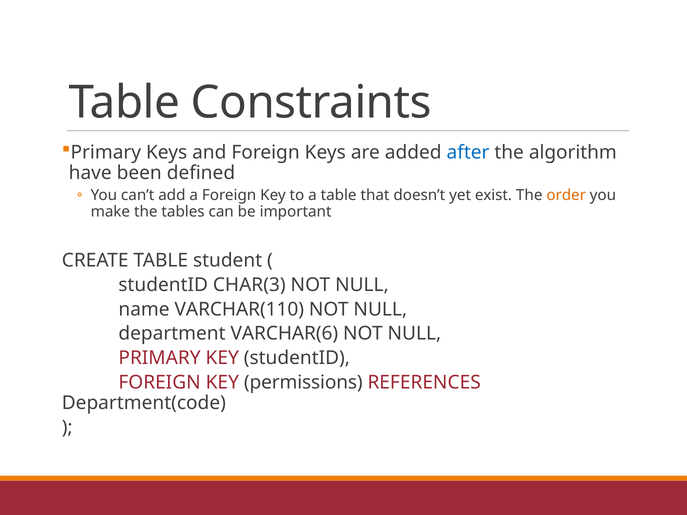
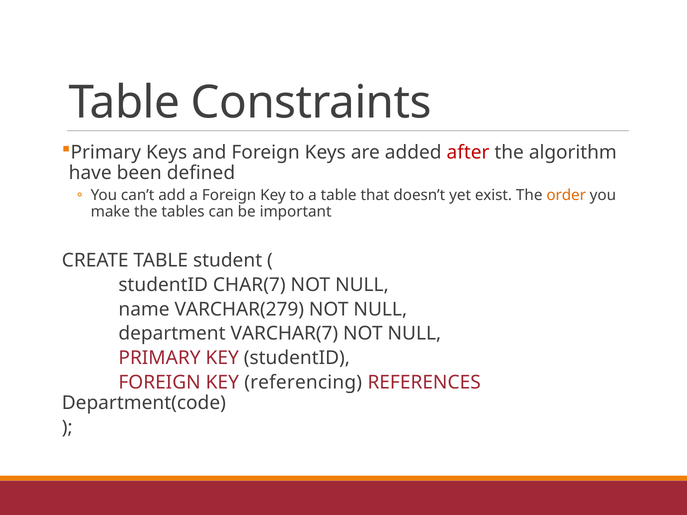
after colour: blue -> red (468, 152)
CHAR(3: CHAR(3 -> CHAR(7 (249, 285)
VARCHAR(110: VARCHAR(110 -> VARCHAR(279 (239, 309)
VARCHAR(6: VARCHAR(6 -> VARCHAR(7 (284, 334)
permissions: permissions -> referencing (303, 383)
